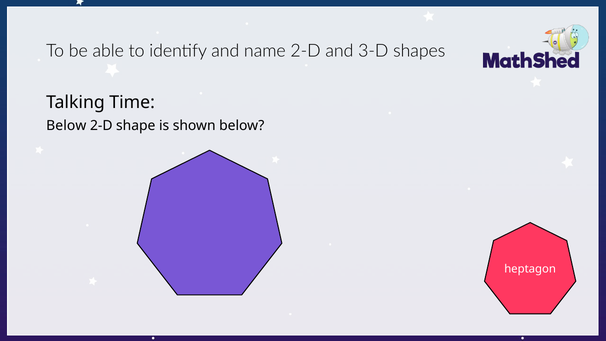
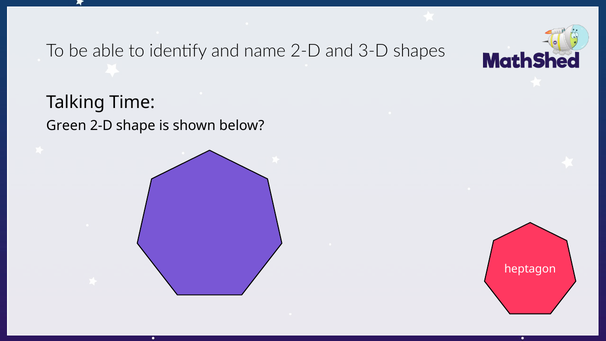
Below: Below -> Green (66, 126)
